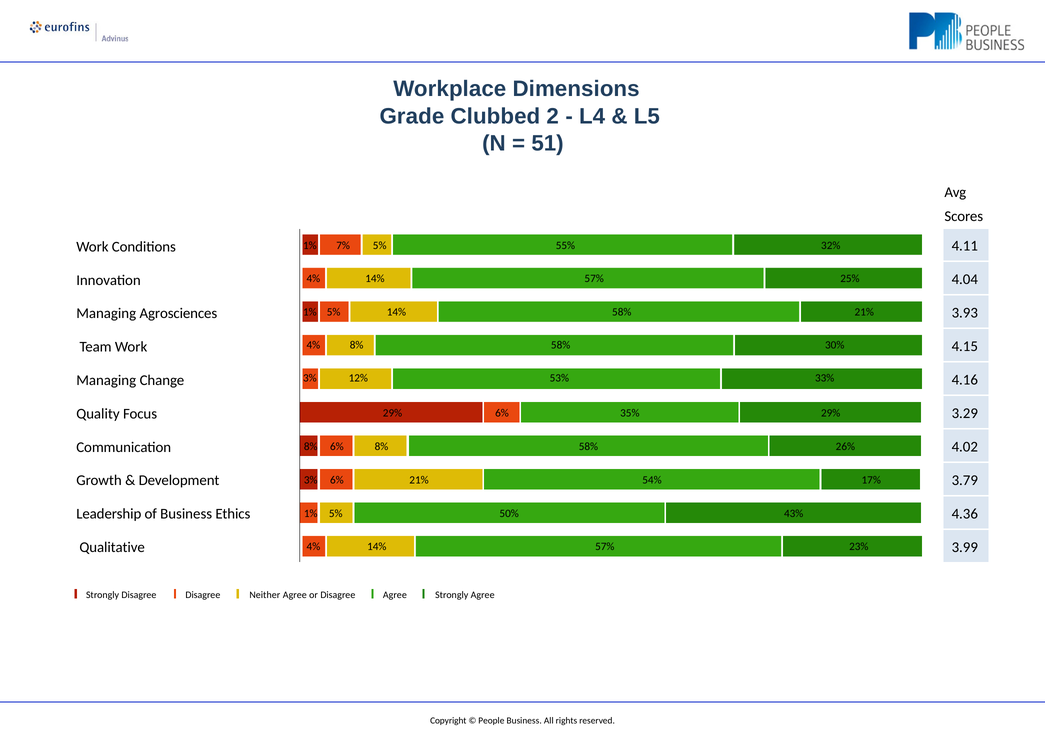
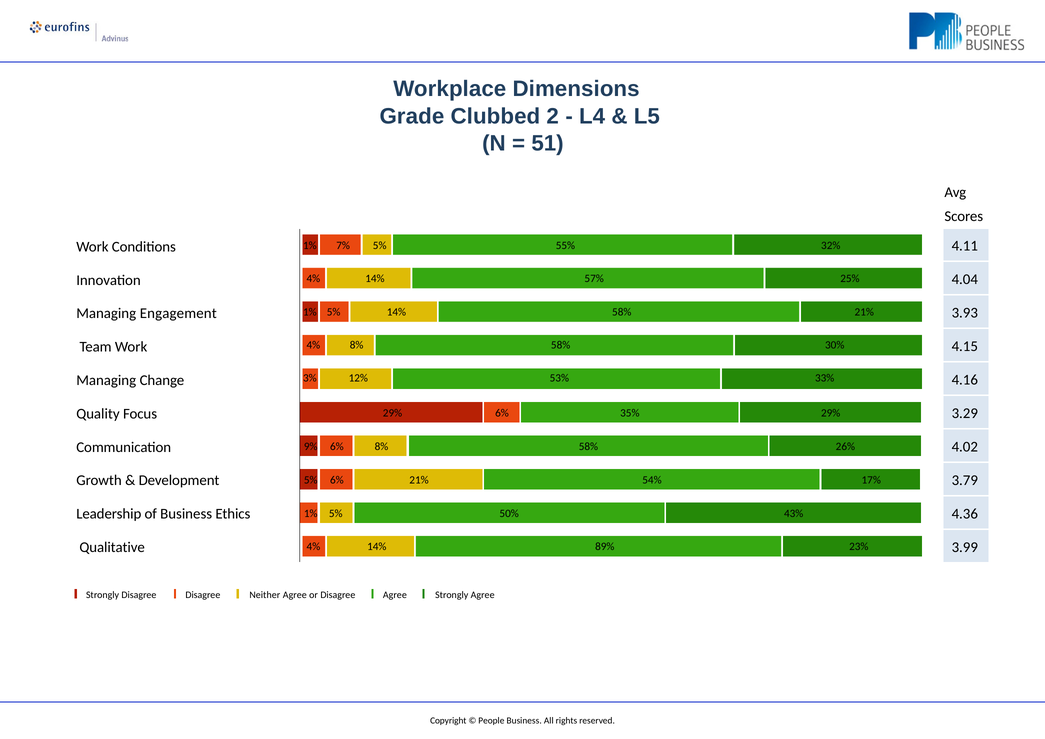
Agrosciences: Agrosciences -> Engagement (178, 314)
8%: 8% -> 9% (311, 447)
3%: 3% -> 5% (311, 480)
57%: 57% -> 89% (605, 547)
